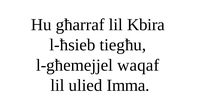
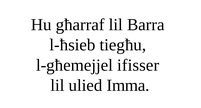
Kbira: Kbira -> Barra (146, 25)
waqaf: waqaf -> ifisser (138, 65)
